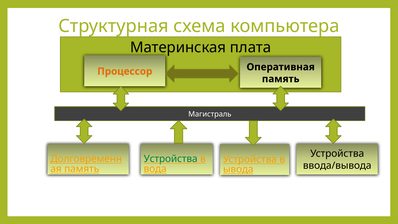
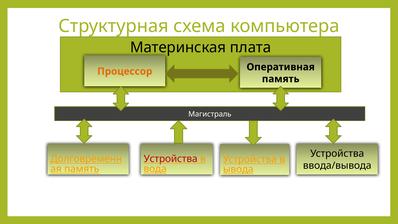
Устройства colour: green -> red (171, 159)
